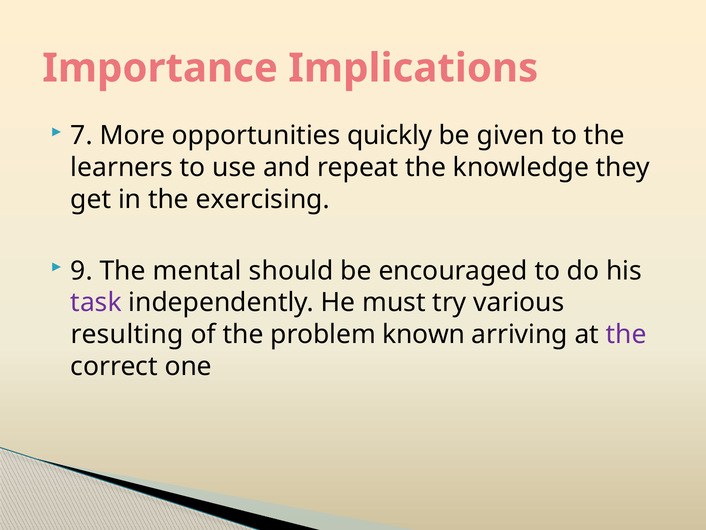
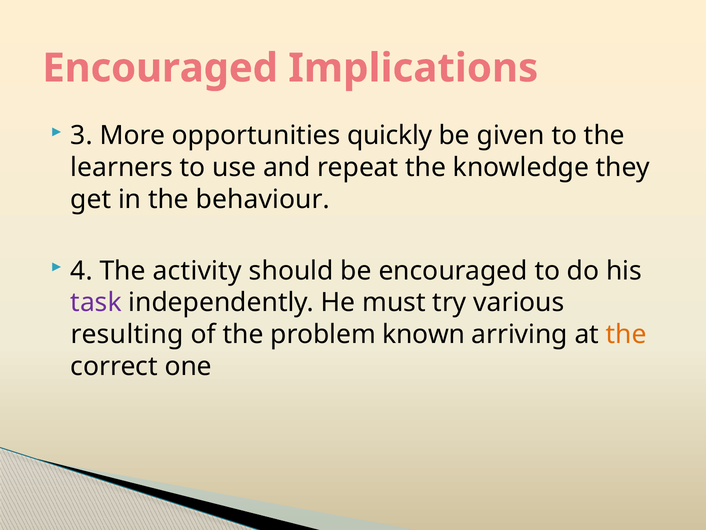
Importance: Importance -> Encouraged (160, 68)
7: 7 -> 3 (82, 136)
exercising: exercising -> behaviour (263, 199)
9: 9 -> 4 (82, 271)
mental: mental -> activity (197, 271)
the colour: purple -> orange (626, 334)
